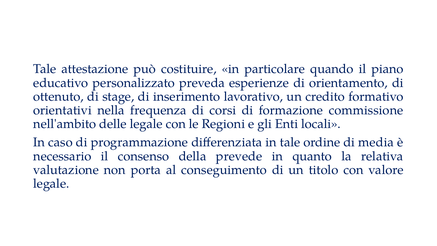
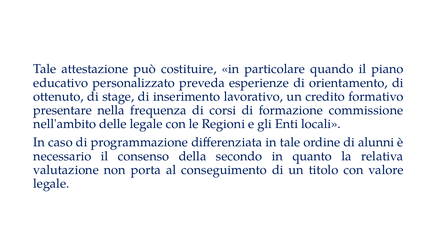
orientativi: orientativi -> presentare (63, 110)
media: media -> alunni (376, 142)
prevede: prevede -> secondo (239, 156)
